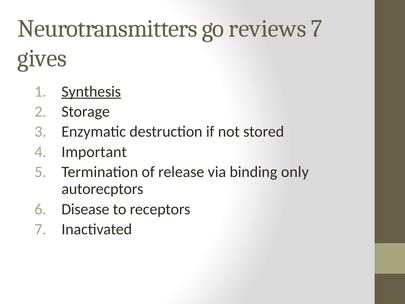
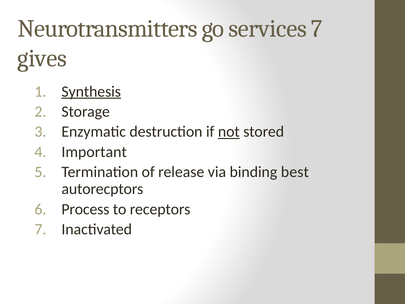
reviews: reviews -> services (268, 29)
not underline: none -> present (229, 132)
only: only -> best (295, 172)
Disease: Disease -> Process (85, 209)
